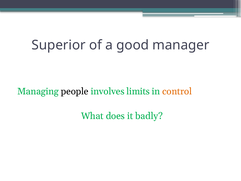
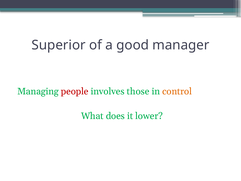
people colour: black -> red (75, 91)
limits: limits -> those (138, 91)
badly: badly -> lower (149, 116)
